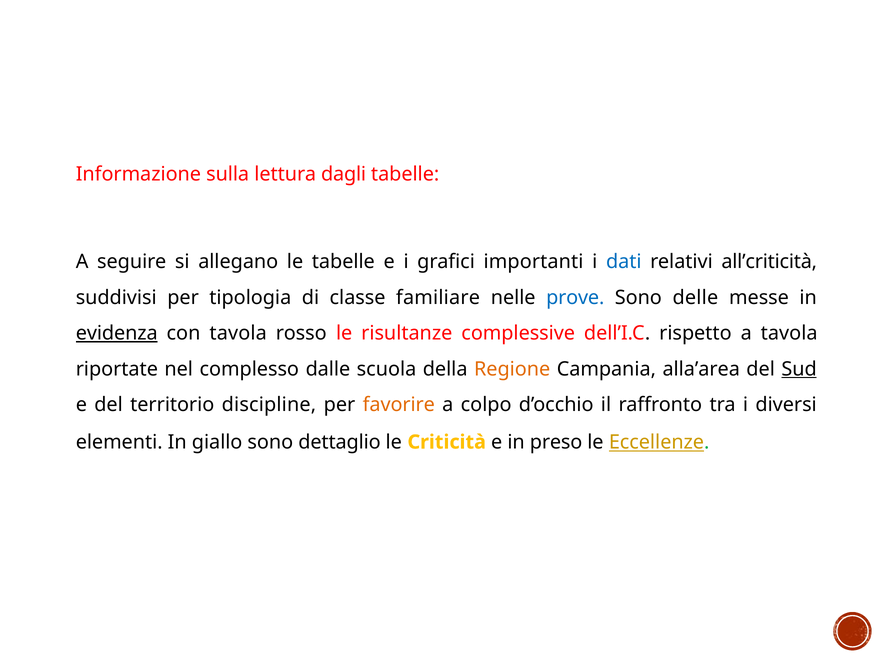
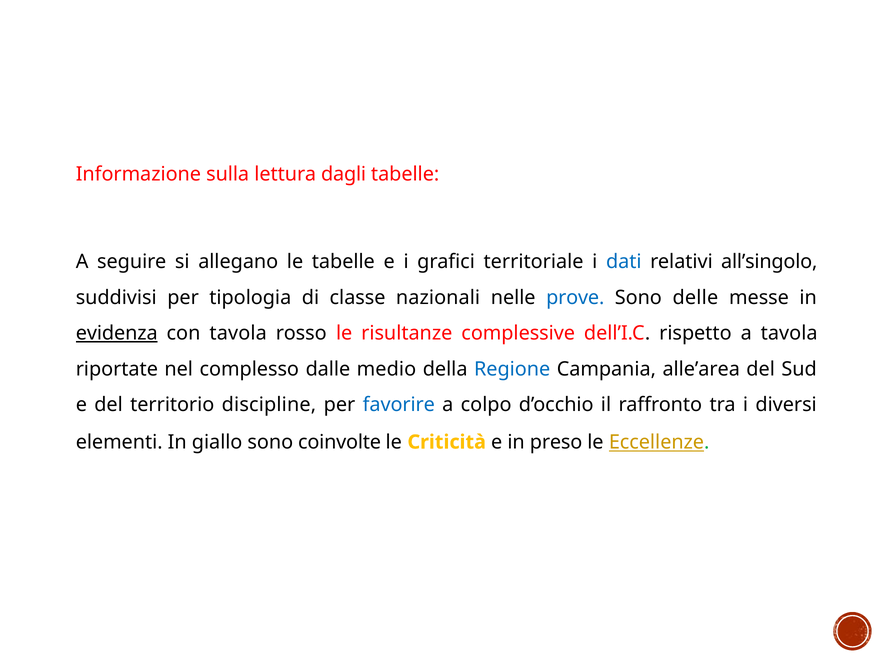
importanti: importanti -> territoriale (534, 262)
all’criticità: all’criticità -> all’singolo (769, 262)
familiare: familiare -> nazionali (438, 297)
scuola: scuola -> medio (386, 369)
Regione colour: orange -> blue (512, 369)
alla’area: alla’area -> alle’area (701, 369)
Sud underline: present -> none (799, 369)
favorire colour: orange -> blue (399, 404)
dettaglio: dettaglio -> coinvolte (340, 442)
